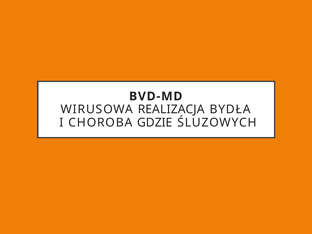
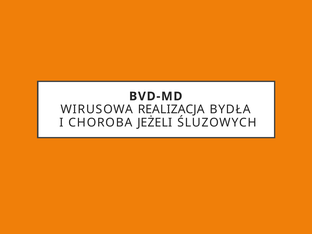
GDZIE: GDZIE -> JEŻELI (155, 123)
